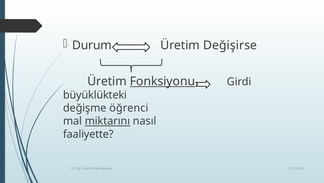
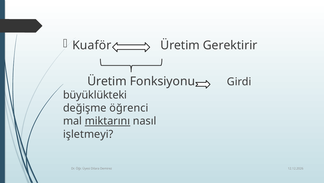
Durum: Durum -> Kuaför (92, 45)
Değişirse: Değişirse -> Gerektirir (230, 45)
Fonksiyonu underline: present -> none (162, 81)
faaliyette: faaliyette -> işletmeyi (88, 134)
